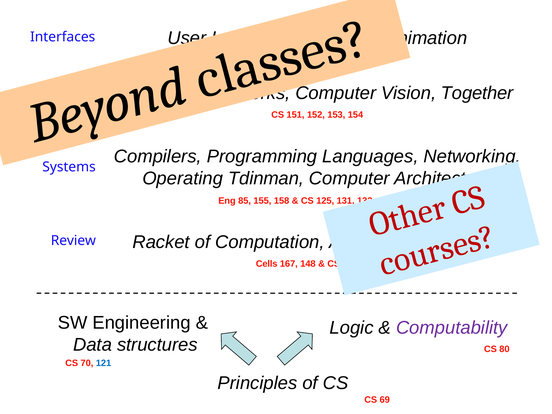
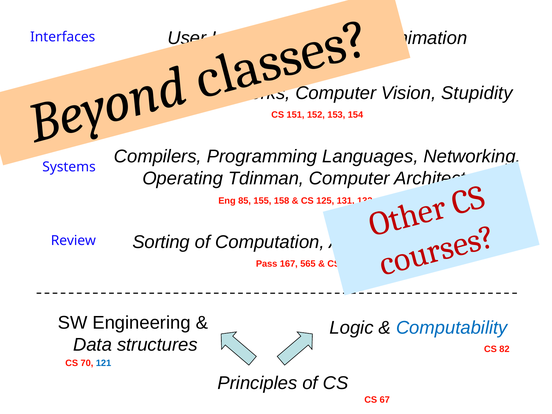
Together: Together -> Stupidity (477, 93)
Racket: Racket -> Sorting (161, 242)
Cells: Cells -> Pass (267, 264)
148: 148 -> 565 (308, 264)
Computability colour: purple -> blue (452, 328)
80: 80 -> 82 (504, 349)
69: 69 -> 67 (385, 400)
